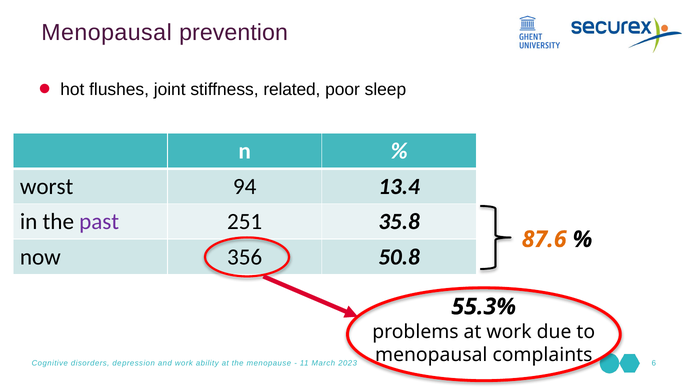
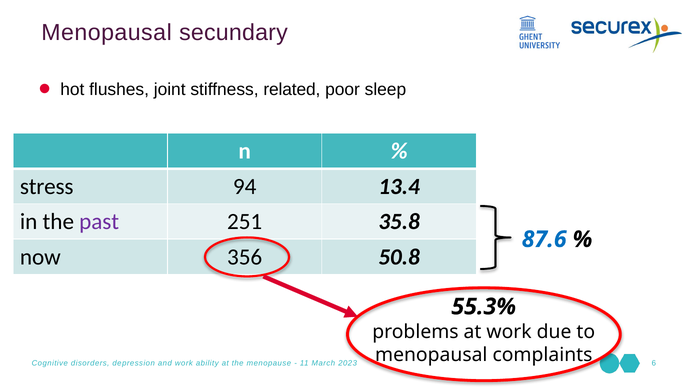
prevention: prevention -> secundary (233, 32)
worst: worst -> stress (47, 186)
87.6 colour: orange -> blue (544, 239)
